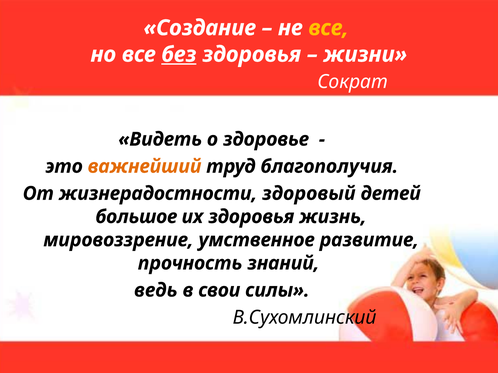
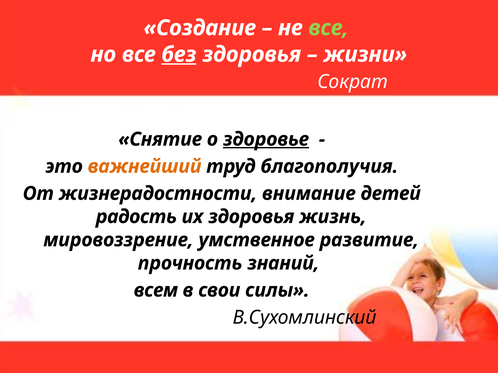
все colour: yellow -> light green (328, 28)
Видеть: Видеть -> Снятие (160, 139)
здоровье underline: none -> present (266, 139)
здоровый: здоровый -> внимание (309, 194)
большое: большое -> радость (136, 217)
ведь: ведь -> всем (156, 291)
